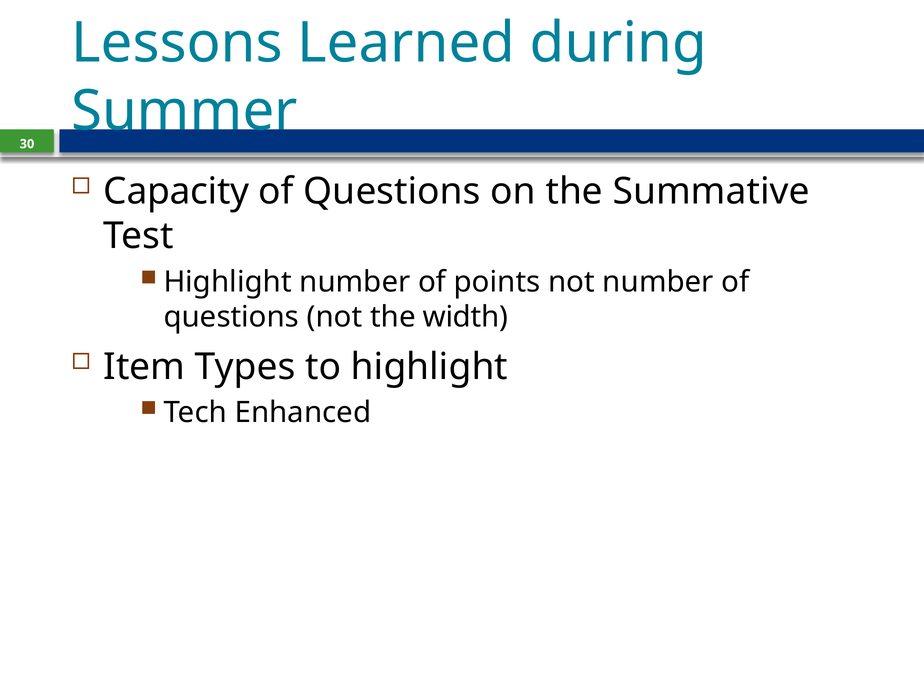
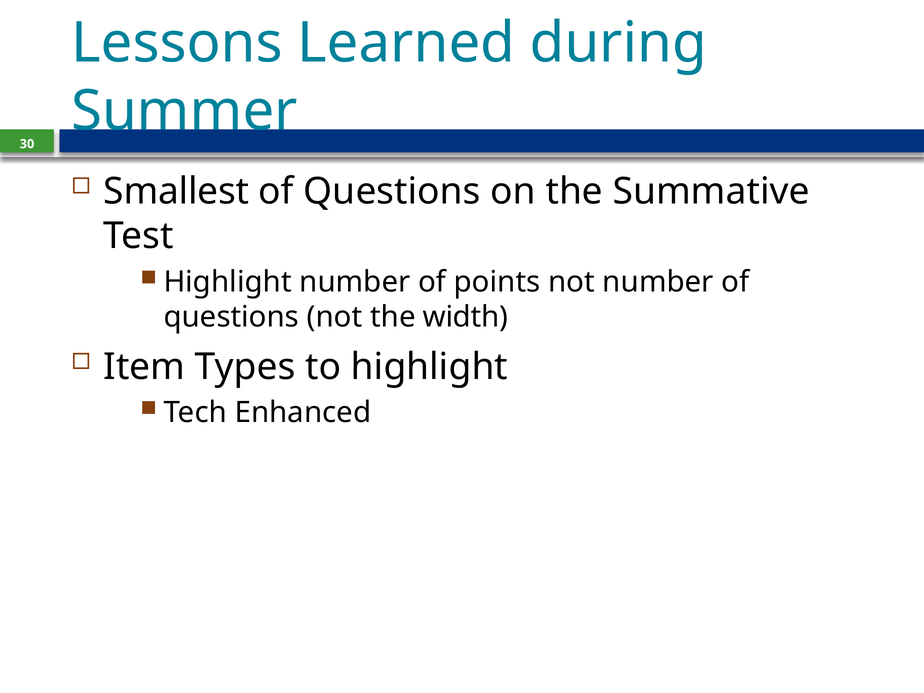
Capacity: Capacity -> Smallest (176, 191)
